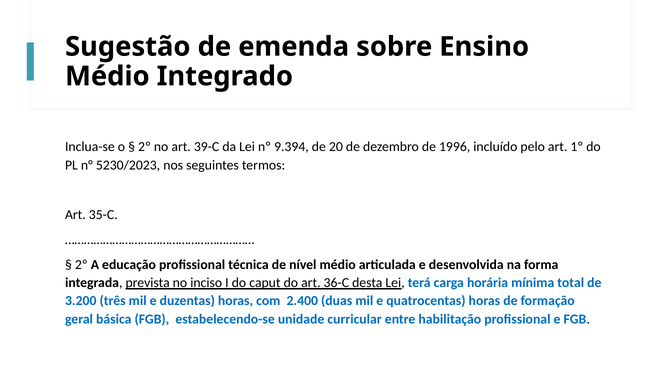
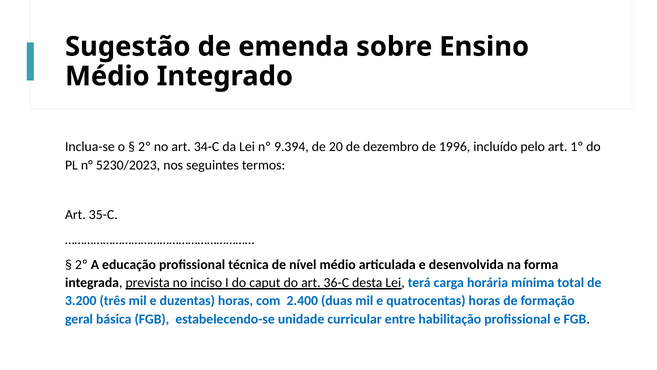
39-C: 39-C -> 34-C (207, 147)
